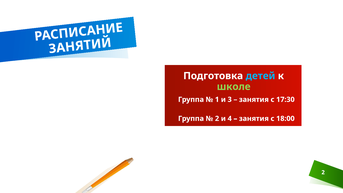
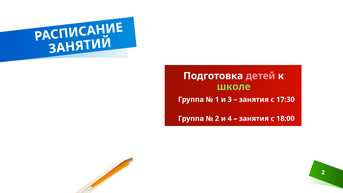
детей colour: light blue -> pink (260, 76)
